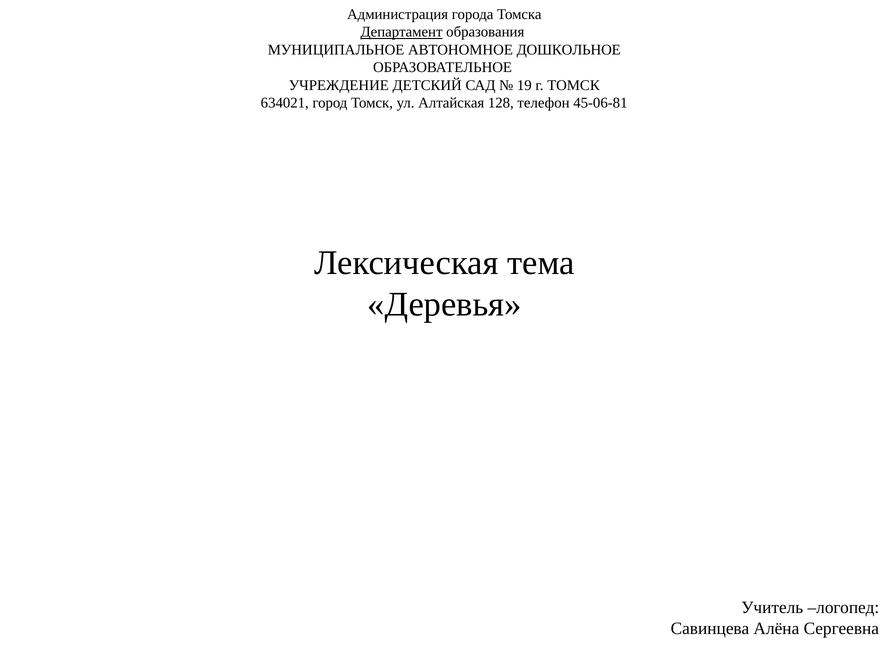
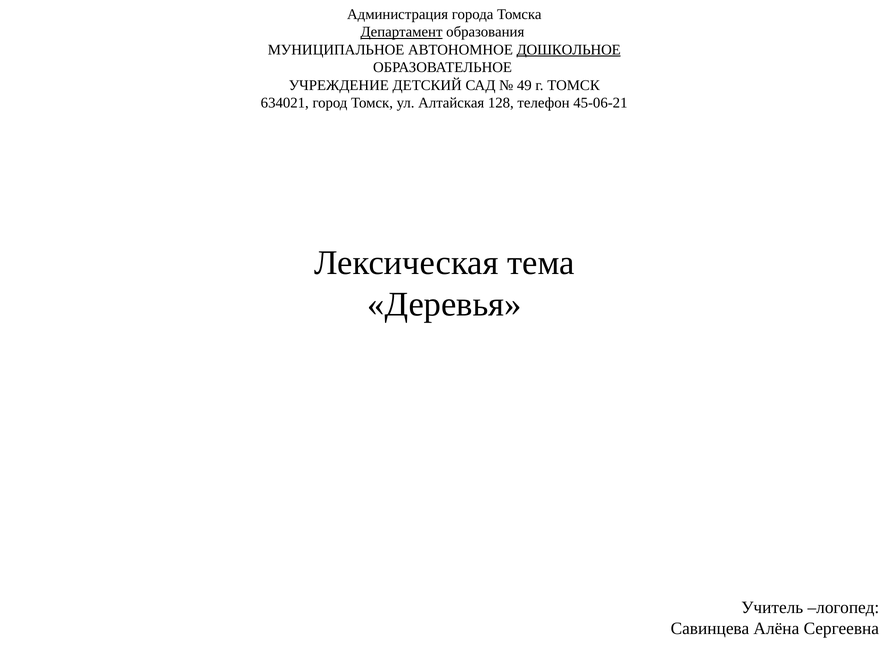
ДОШКОЛЬНОЕ underline: none -> present (569, 50)
19: 19 -> 49 (524, 85)
45-06-81: 45-06-81 -> 45-06-21 (600, 103)
